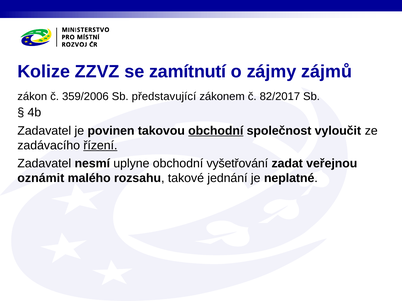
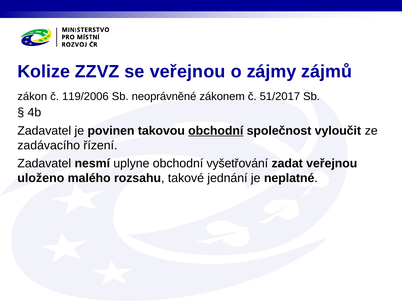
se zamítnutí: zamítnutí -> veřejnou (188, 72)
359/2006: 359/2006 -> 119/2006 (85, 97)
představující: představující -> neoprávněné (164, 97)
82/2017: 82/2017 -> 51/2017 (280, 97)
řízení underline: present -> none (100, 146)
oznámit: oznámit -> uloženo (41, 178)
